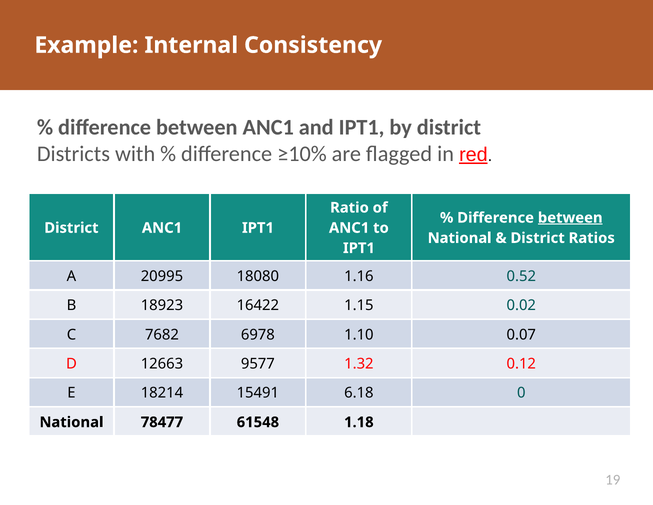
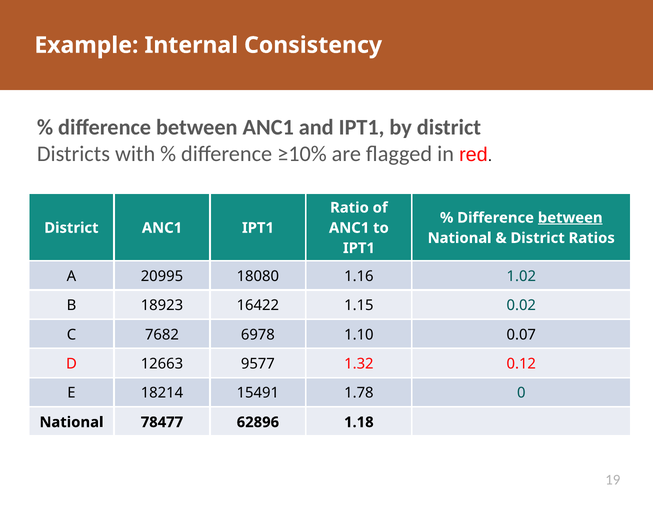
red underline: present -> none (473, 155)
0.52: 0.52 -> 1.02 (521, 276)
6.18: 6.18 -> 1.78 (359, 393)
61548: 61548 -> 62896 (258, 422)
